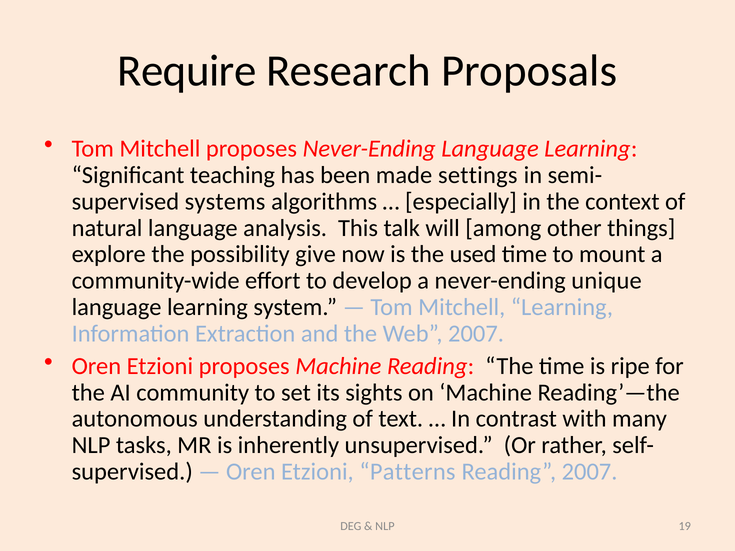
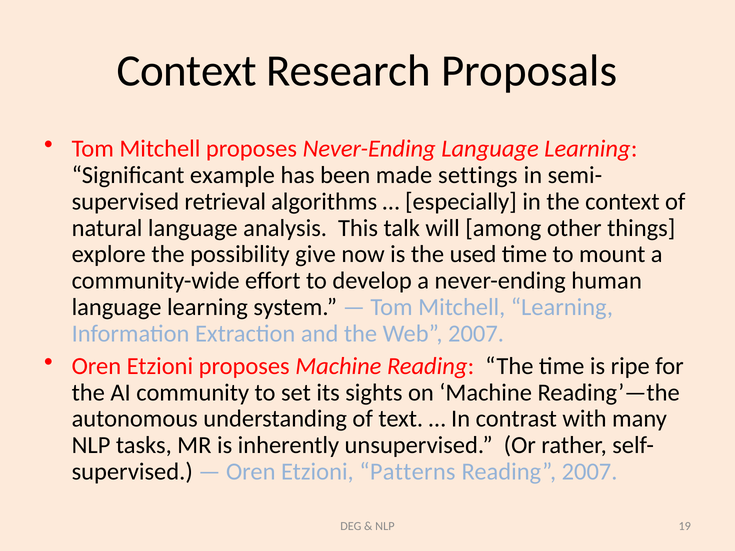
Require: Require -> Context (187, 71)
teaching: teaching -> example (232, 175)
systems: systems -> retrieval (225, 202)
unique: unique -> human (607, 281)
